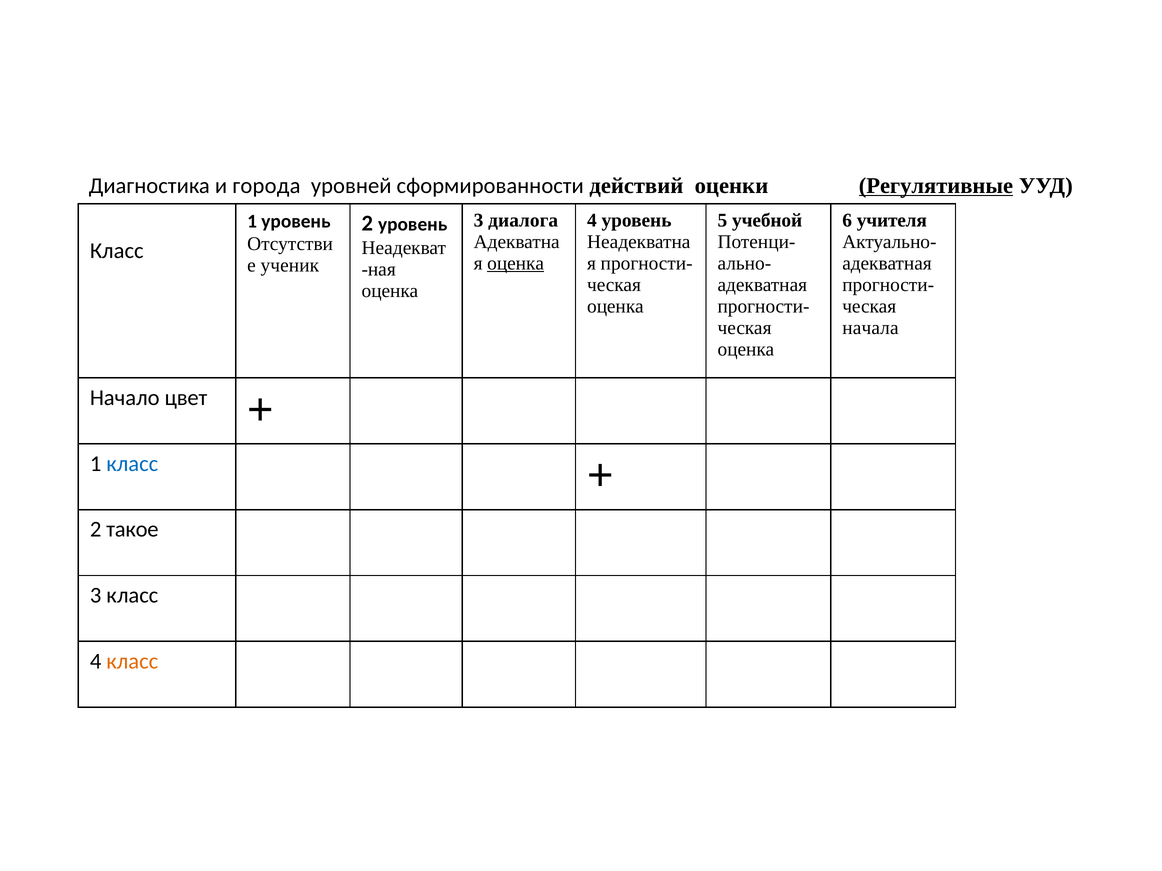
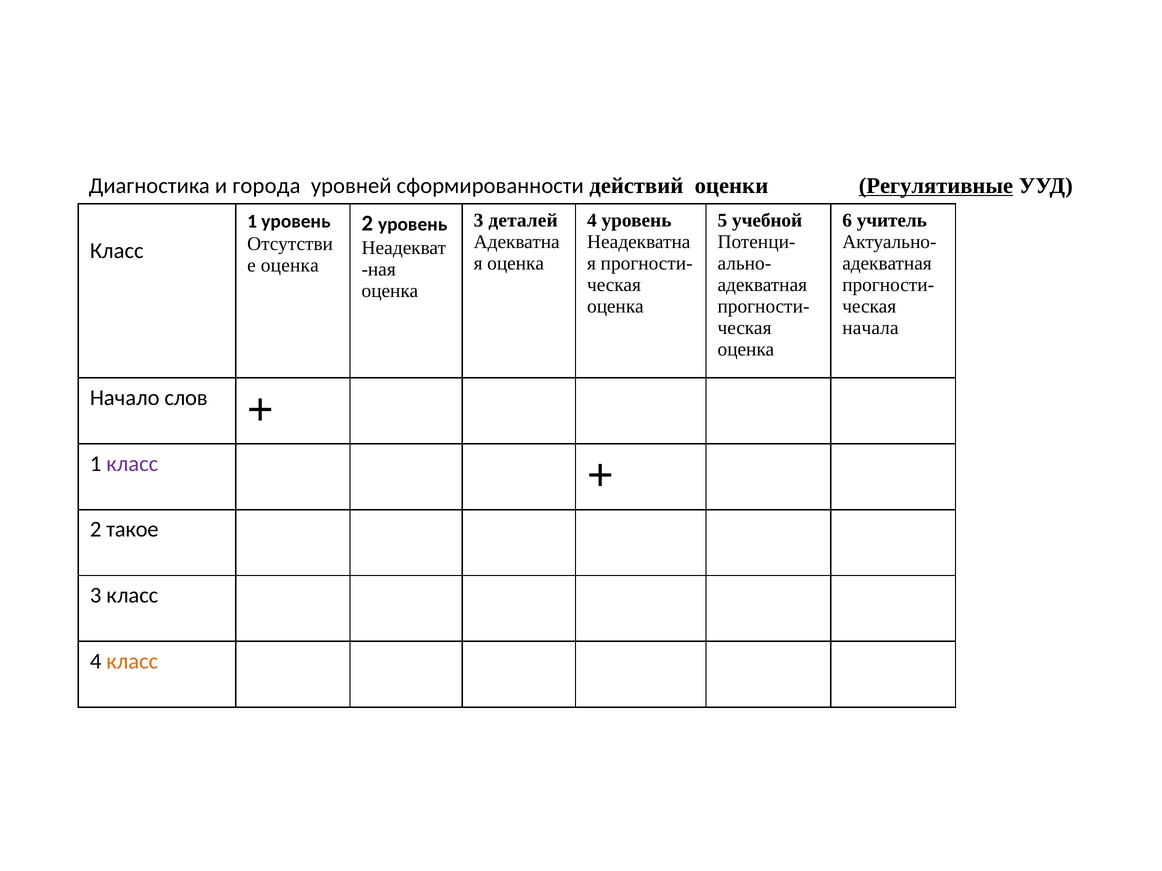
диалога: диалога -> деталей (523, 220)
учителя: учителя -> учитель (892, 220)
оценка underline: present -> none (516, 263)
ученик: ученик -> оценка (290, 266)
цвет: цвет -> слов (186, 398)
класс colour: blue -> purple (132, 464)
